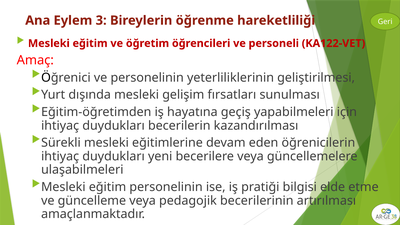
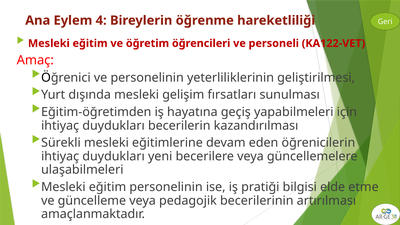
3: 3 -> 4 (101, 20)
